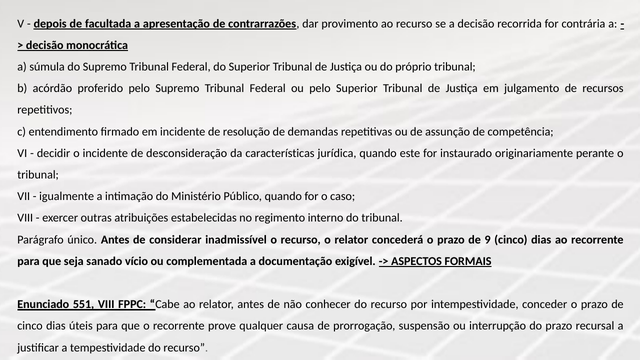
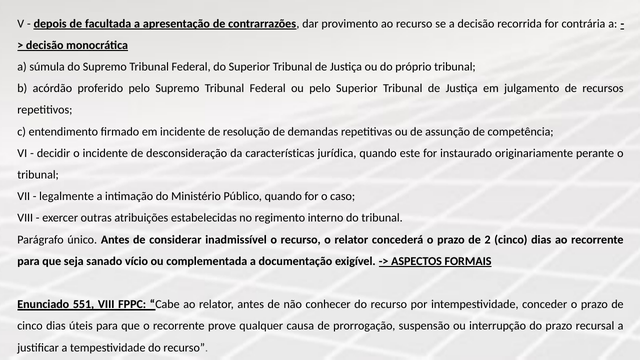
igualmente: igualmente -> legalmente (67, 196)
9: 9 -> 2 (488, 240)
